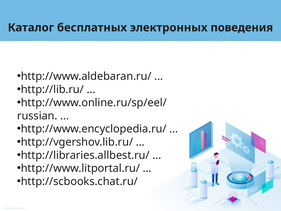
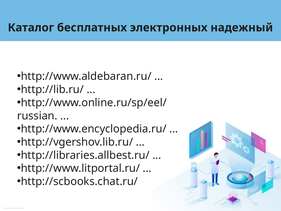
поведения: поведения -> надежный (242, 28)
